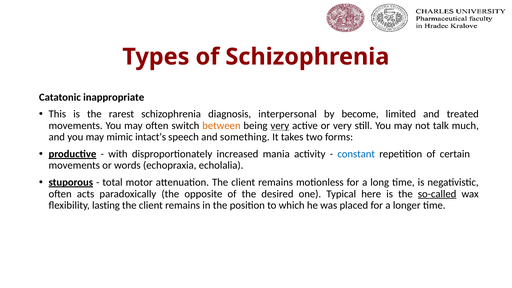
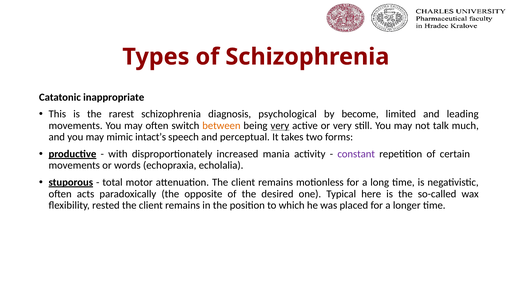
interpersonal: interpersonal -> psychological (288, 114)
treated: treated -> leading (463, 114)
something: something -> perceptual (245, 137)
constant colour: blue -> purple (356, 154)
so-called underline: present -> none (437, 194)
lasting: lasting -> rested (106, 205)
